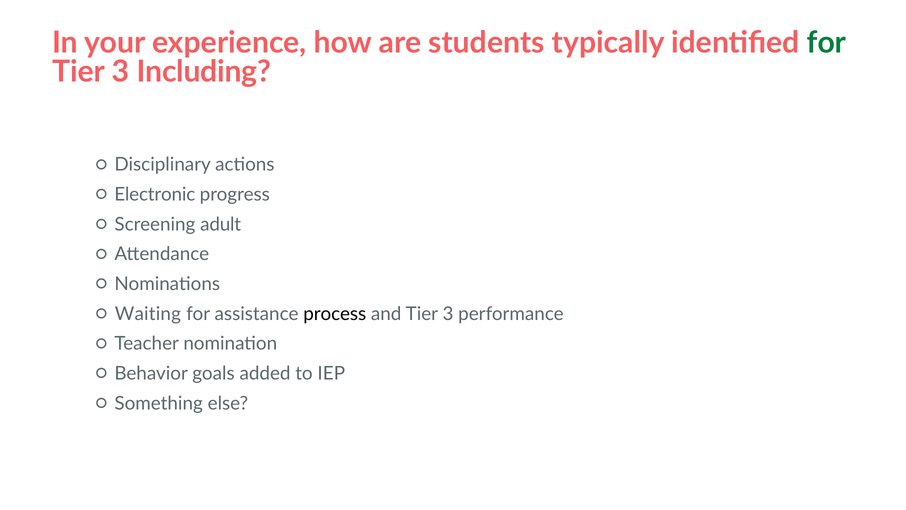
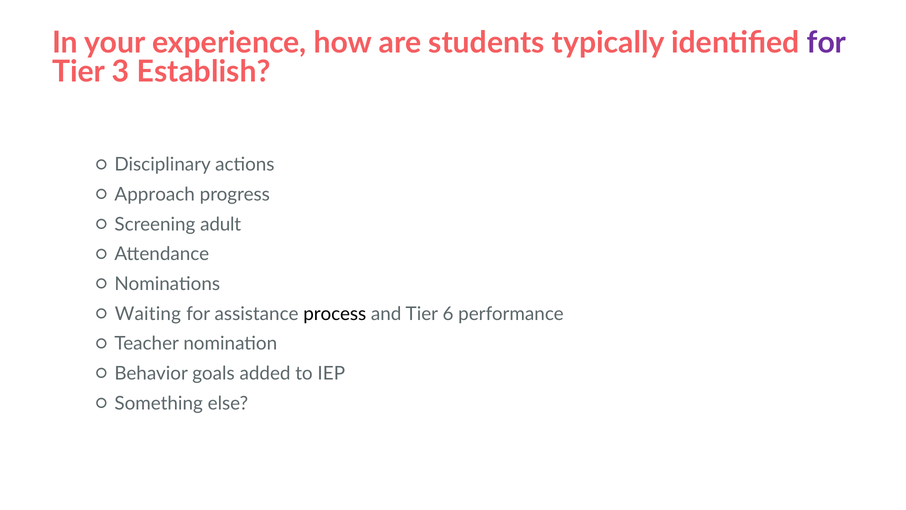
for colour: green -> purple (826, 43)
Including: Including -> Establish (204, 72)
Electronic: Electronic -> Approach (155, 194)
and Tier 3: 3 -> 6 (448, 314)
